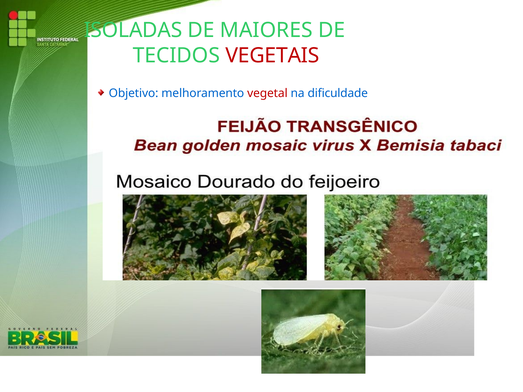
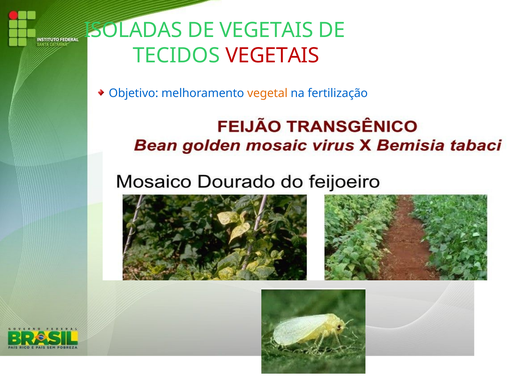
DE MAIORES: MAIORES -> VEGETAIS (266, 30)
vegetal colour: red -> orange (267, 93)
dificuldade: dificuldade -> fertilização (338, 93)
